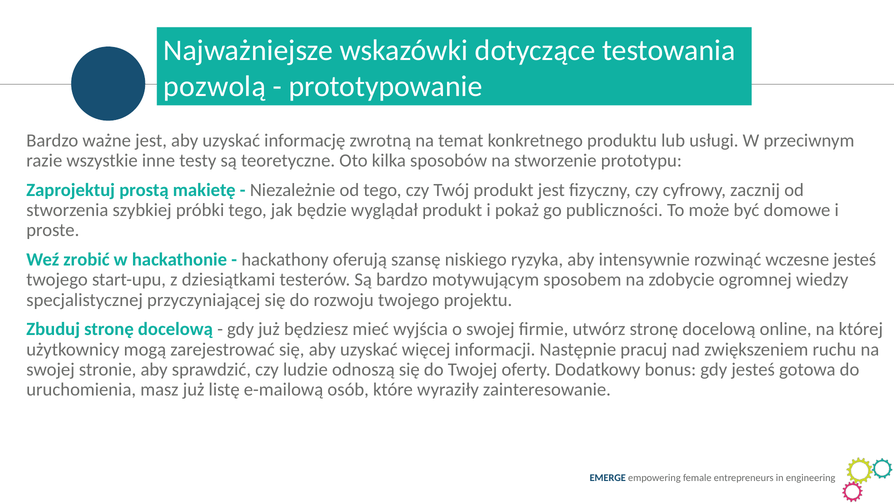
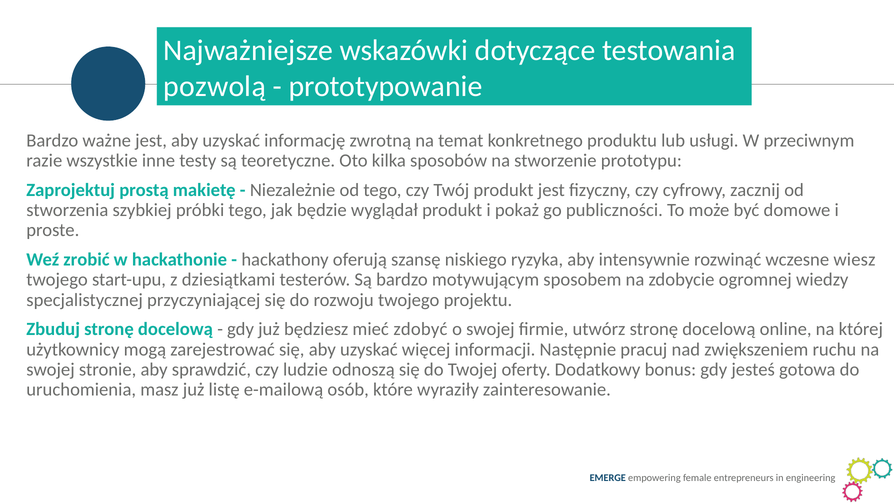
wczesne jesteś: jesteś -> wiesz (854, 260)
wyjścia: wyjścia -> zdobyć (420, 329)
